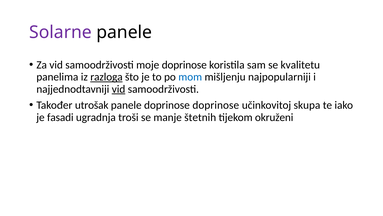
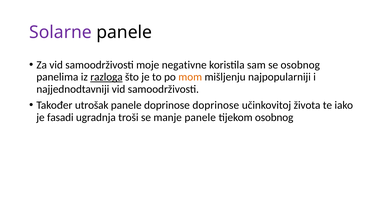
moje doprinose: doprinose -> negativne (184, 65)
se kvalitetu: kvalitetu -> osobnog (300, 65)
mom colour: blue -> orange (190, 77)
vid underline: present -> none (119, 89)
skupa: skupa -> života (307, 105)
manje štetnih: štetnih -> panele (200, 117)
tijekom okruženi: okruženi -> osobnog (274, 117)
